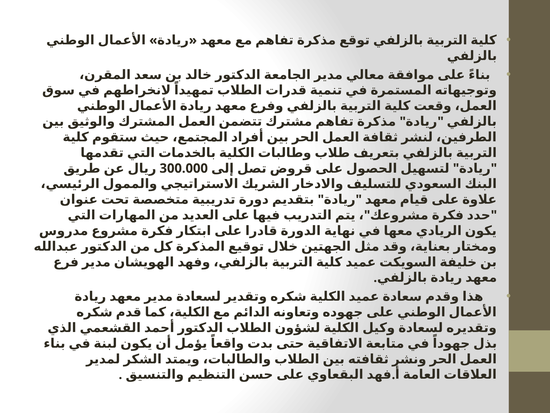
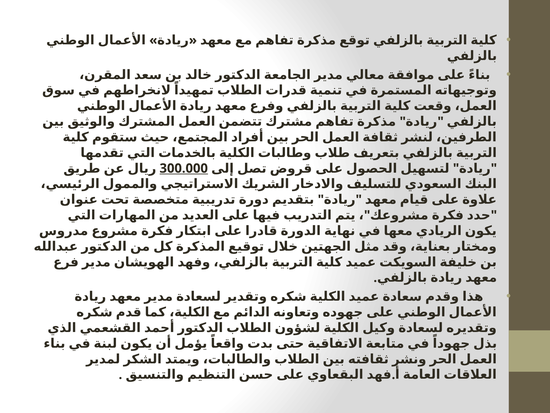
300.000 underline: none -> present (184, 168)
